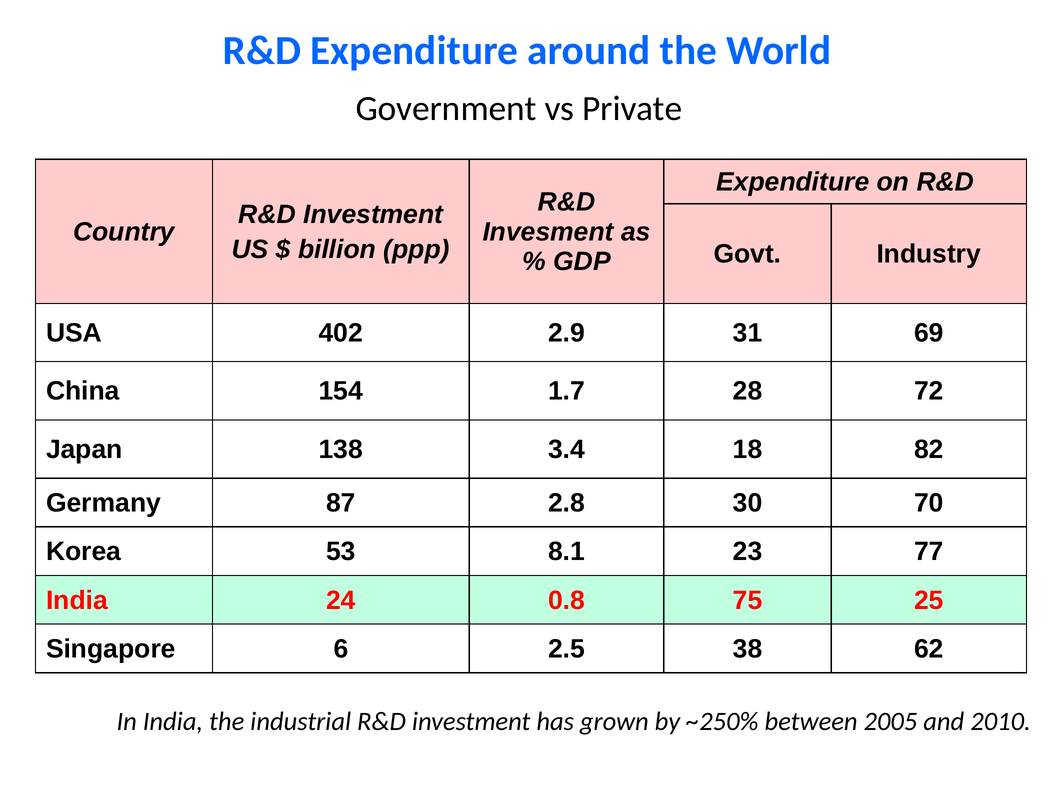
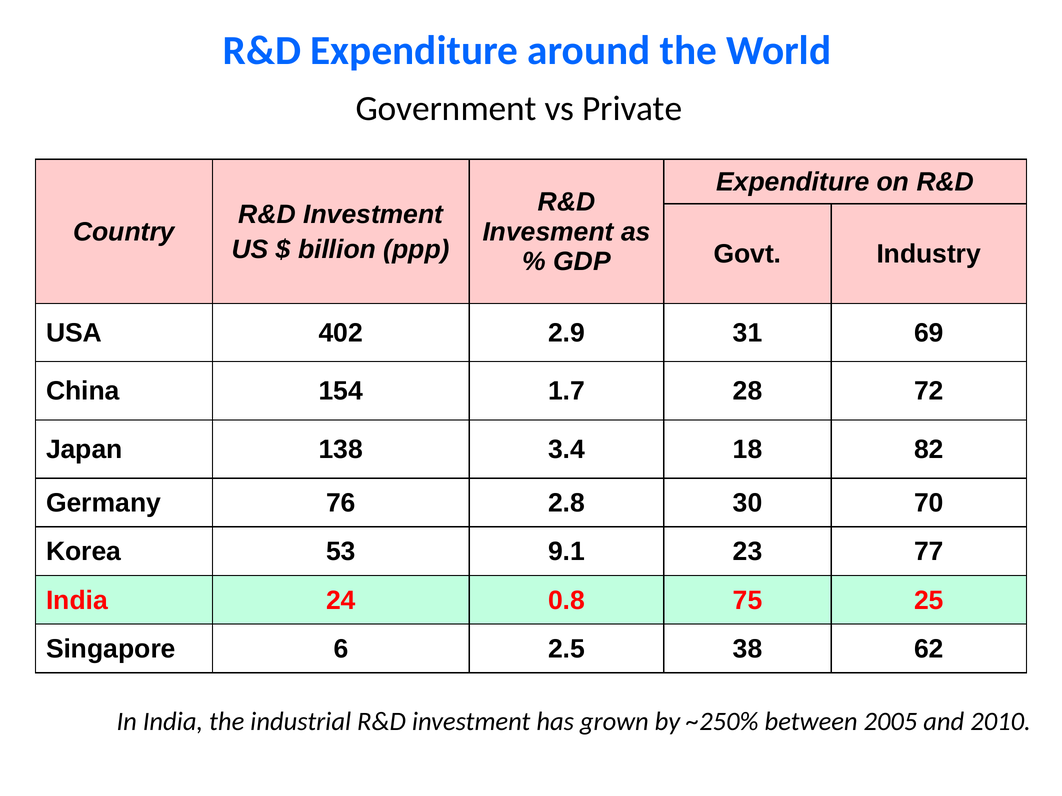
87: 87 -> 76 (341, 503)
8.1: 8.1 -> 9.1 (567, 552)
